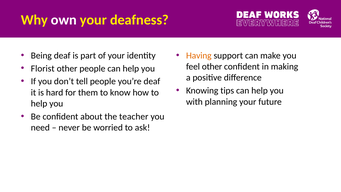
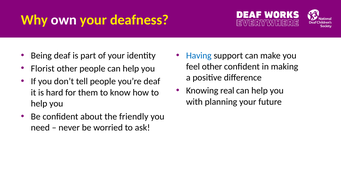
Having colour: orange -> blue (199, 55)
tips: tips -> real (227, 91)
teacher: teacher -> friendly (134, 116)
